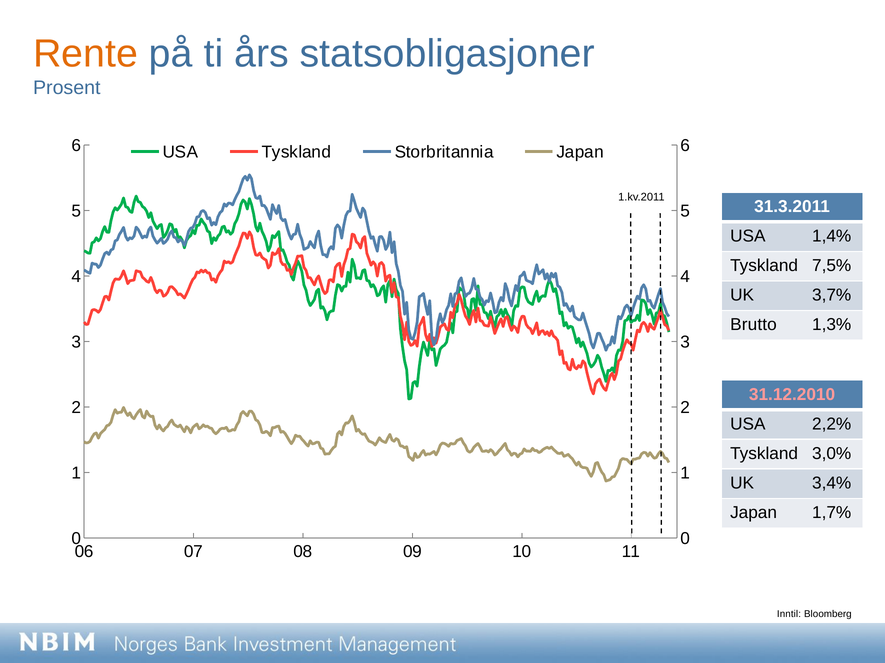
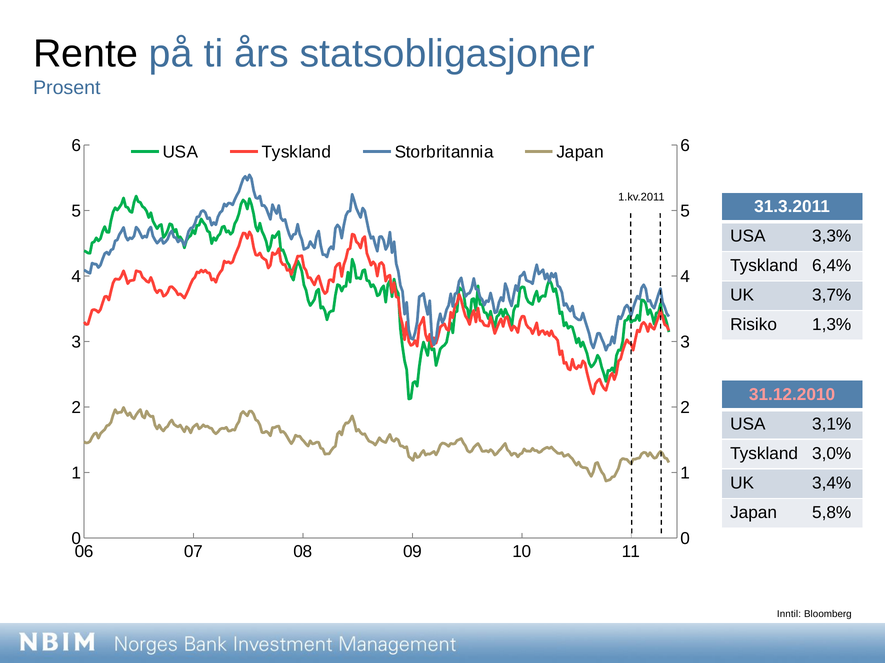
Rente colour: orange -> black (86, 54)
1,4%: 1,4% -> 3,3% (832, 236)
7,5%: 7,5% -> 6,4% (832, 266)
Brutto: Brutto -> Risiko (754, 325)
2,2%: 2,2% -> 3,1% (832, 425)
1,7%: 1,7% -> 5,8% (832, 513)
